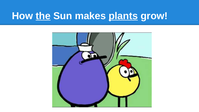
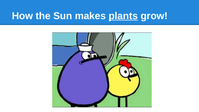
the underline: present -> none (43, 16)
